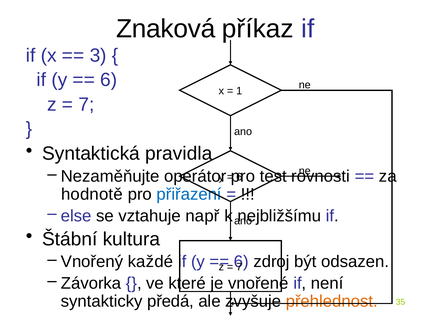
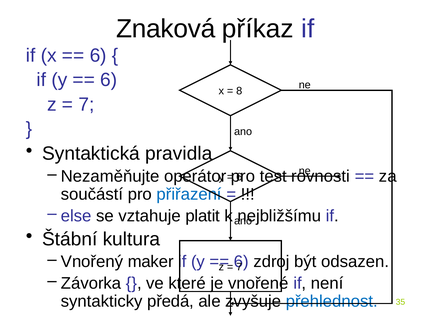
3: 3 -> 6 (98, 55)
1: 1 -> 8 (239, 91)
hodnotě: hodnotě -> součástí (92, 195)
např: např -> platit (203, 216)
každé: každé -> maker (151, 262)
přehlednost colour: orange -> blue (332, 302)
